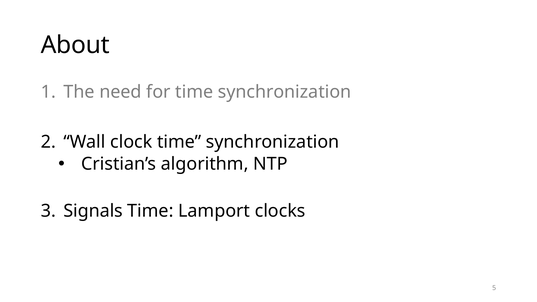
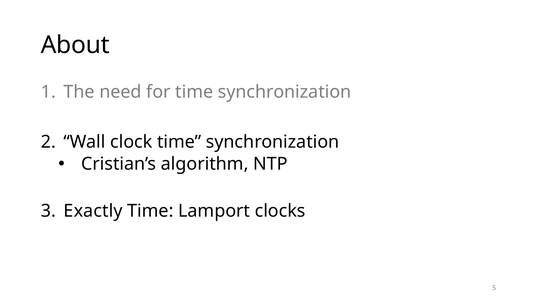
Signals: Signals -> Exactly (93, 211)
